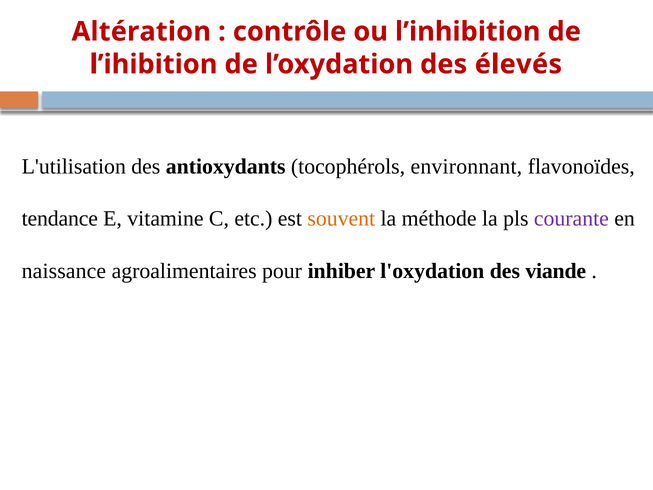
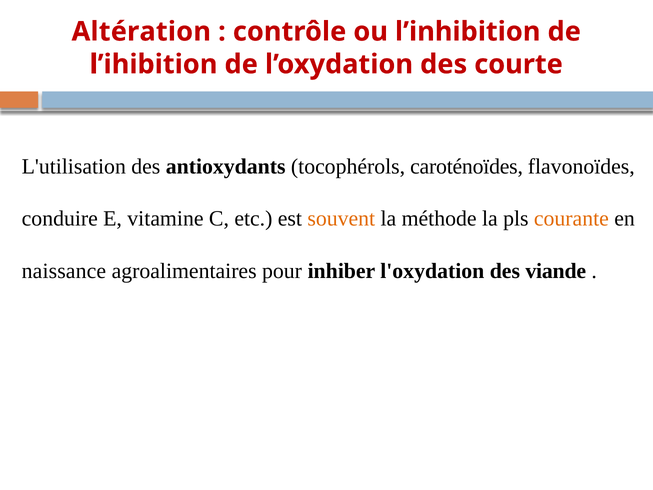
élevés: élevés -> courte (519, 64)
environnant: environnant -> caroténoïdes (467, 166)
tendance: tendance -> conduire (60, 219)
courante colour: purple -> orange (571, 219)
